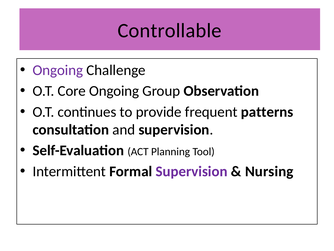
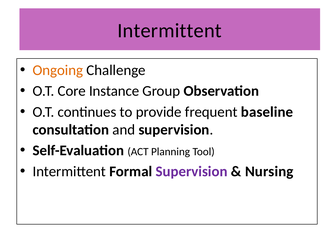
Controllable: Controllable -> Intermittent (170, 31)
Ongoing colour: purple -> orange (58, 70)
Core Ongoing: Ongoing -> Instance (114, 91)
patterns: patterns -> baseline (267, 112)
